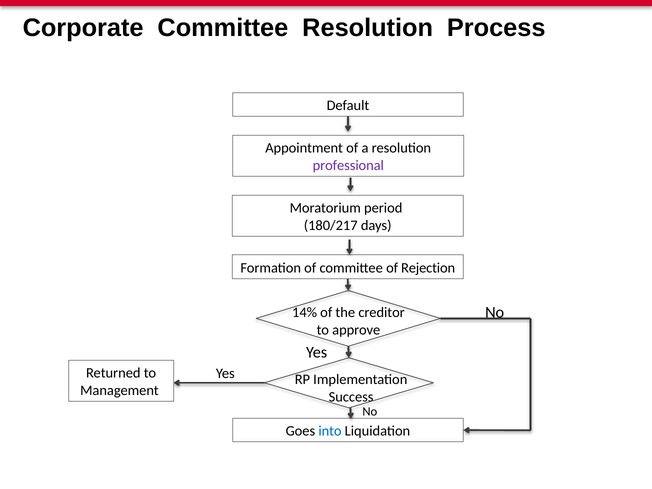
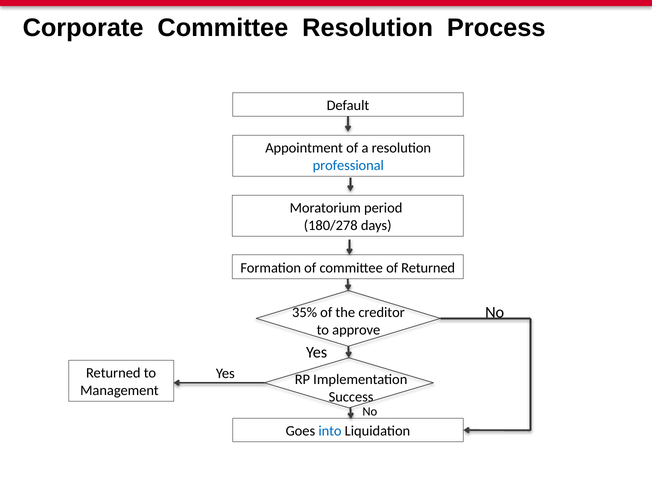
professional colour: purple -> blue (348, 165)
180/217: 180/217 -> 180/278 (331, 226)
of Rejection: Rejection -> Returned (428, 268)
14%: 14% -> 35% (305, 312)
